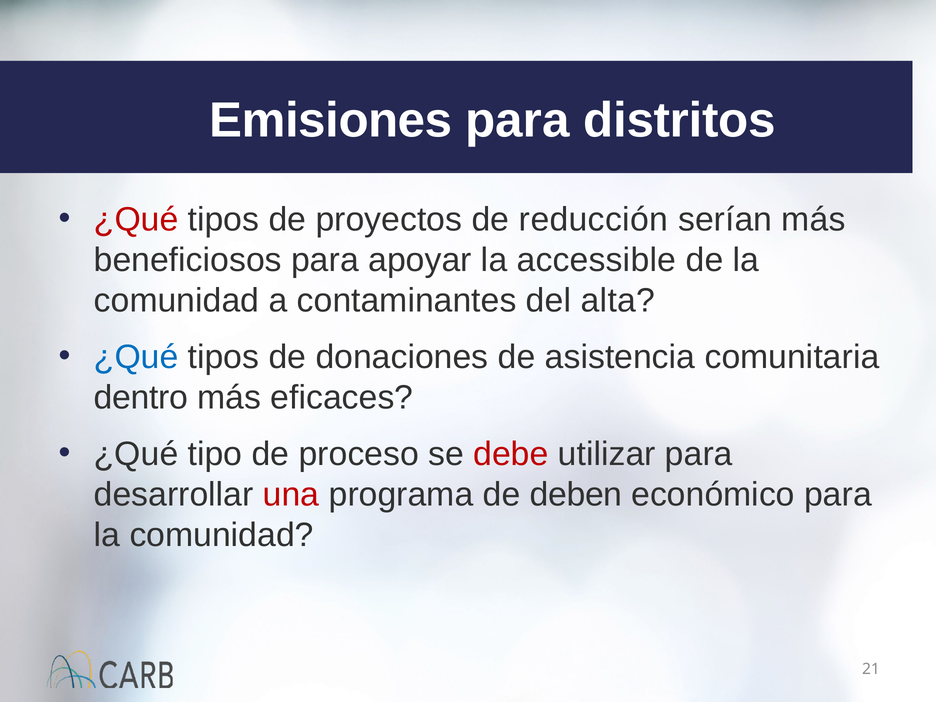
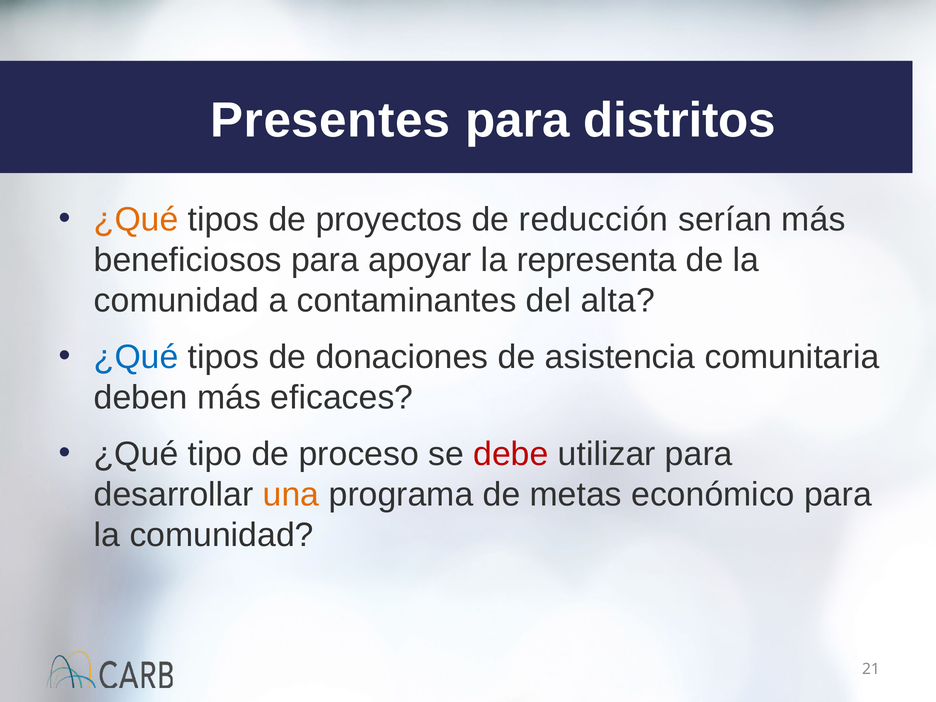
Emisiones: Emisiones -> Presentes (330, 120)
¿Qué colour: red -> orange (136, 219)
accessible: accessible -> representa (597, 260)
dentro: dentro -> deben (141, 398)
una colour: red -> orange (291, 495)
deben: deben -> metas (576, 495)
